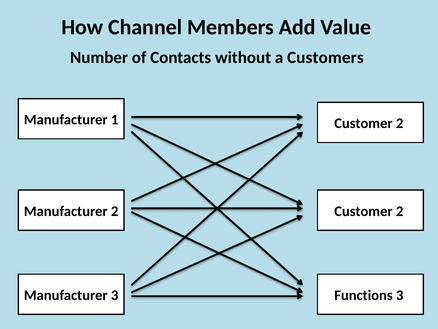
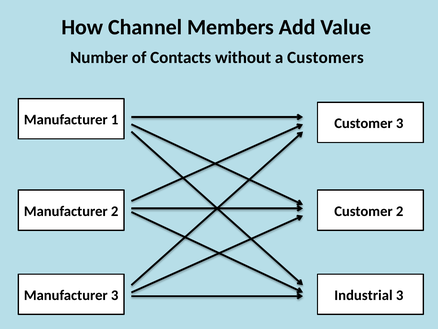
2: 2 -> 3 (400, 123)
Functions: Functions -> Industrial (363, 295)
